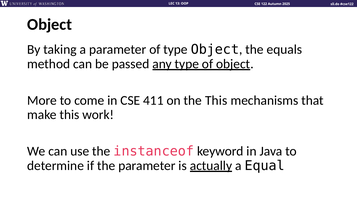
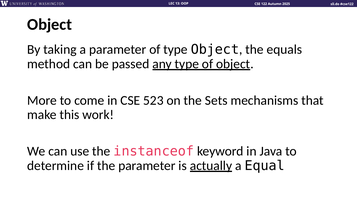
411: 411 -> 523 (153, 100)
the This: This -> Sets (216, 100)
